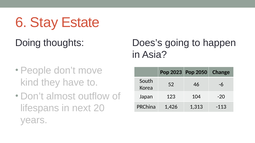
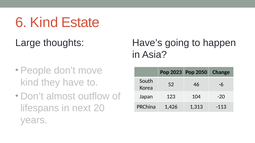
6 Stay: Stay -> Kind (44, 23)
Doing: Doing -> Large (28, 43)
Does’s: Does’s -> Have’s (147, 43)
